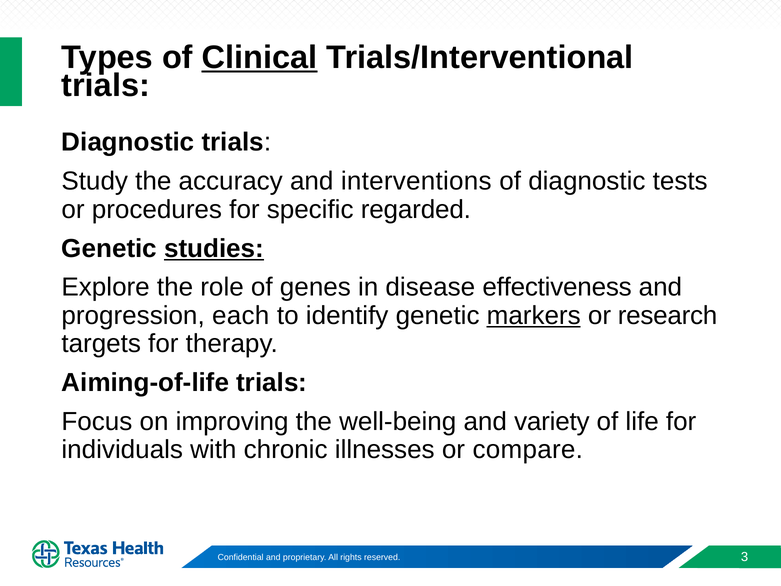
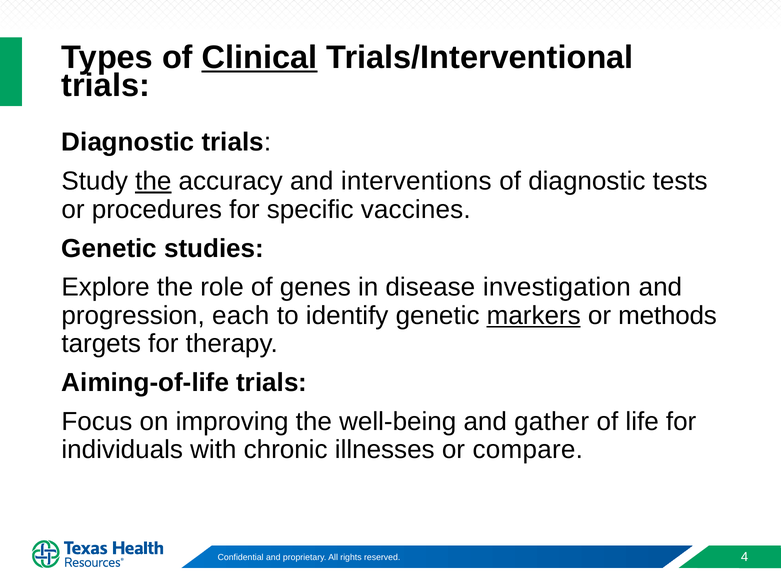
the underline: none -> present (153, 181)
regarded: regarded -> vaccines (416, 209)
studies underline: present -> none (214, 248)
effectiveness: effectiveness -> investigation (557, 287)
research: research -> methods (668, 315)
variety: variety -> gather (552, 421)
3: 3 -> 4 (745, 557)
